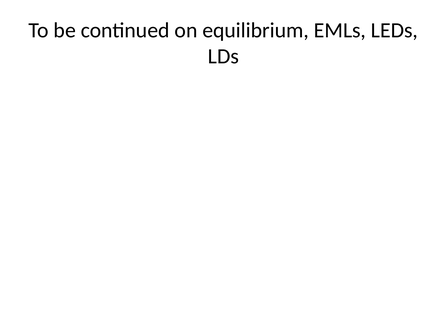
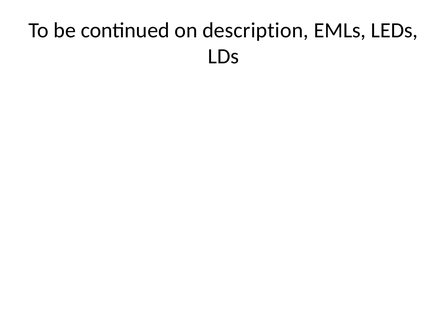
equilibrium: equilibrium -> description (256, 30)
